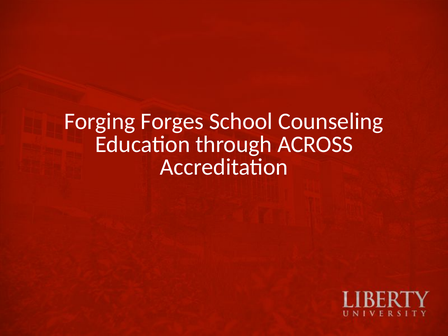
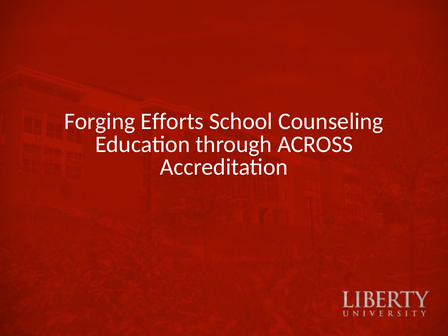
Forges: Forges -> Efforts (172, 121)
